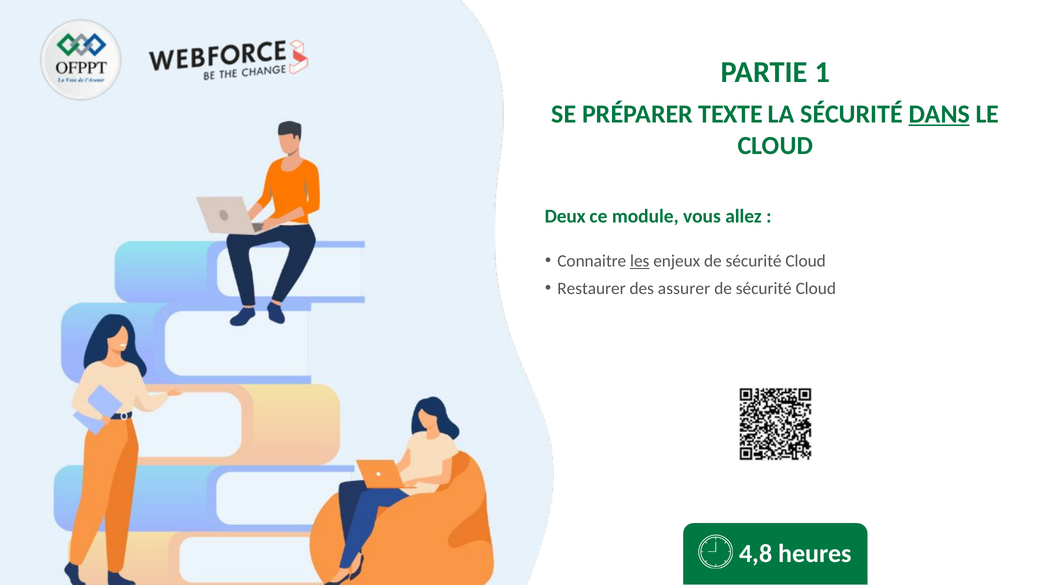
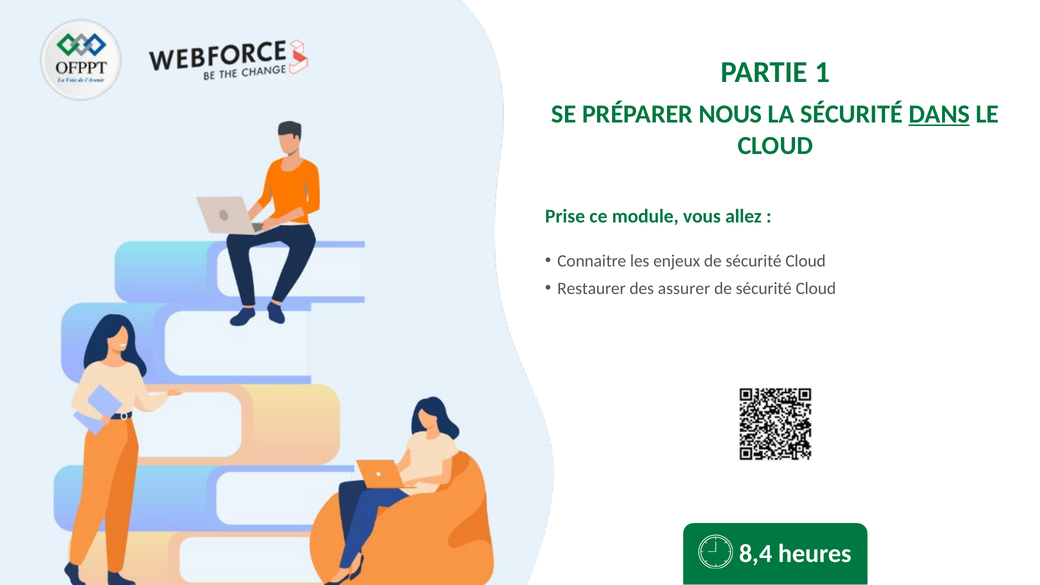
TEXTE: TEXTE -> NOUS (731, 114)
Deux: Deux -> Prise (565, 216)
les underline: present -> none (640, 261)
4,8: 4,8 -> 8,4 (756, 554)
